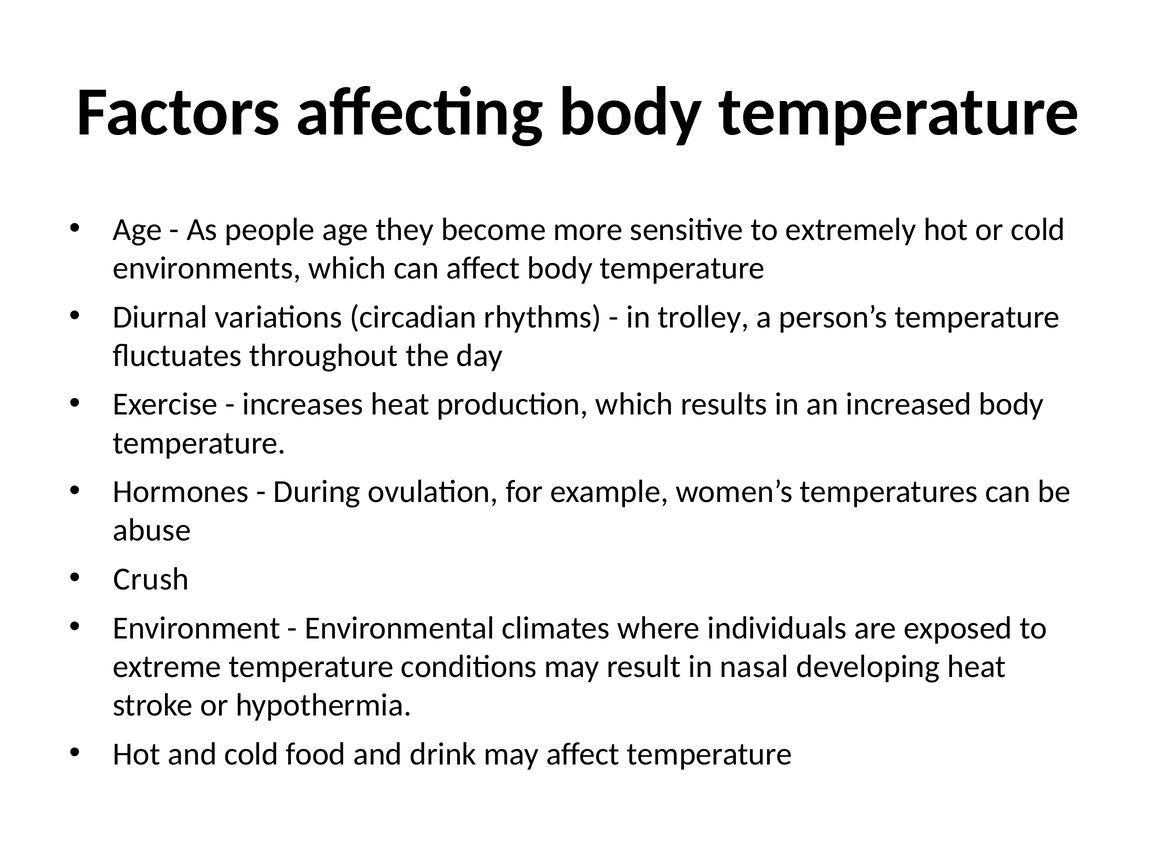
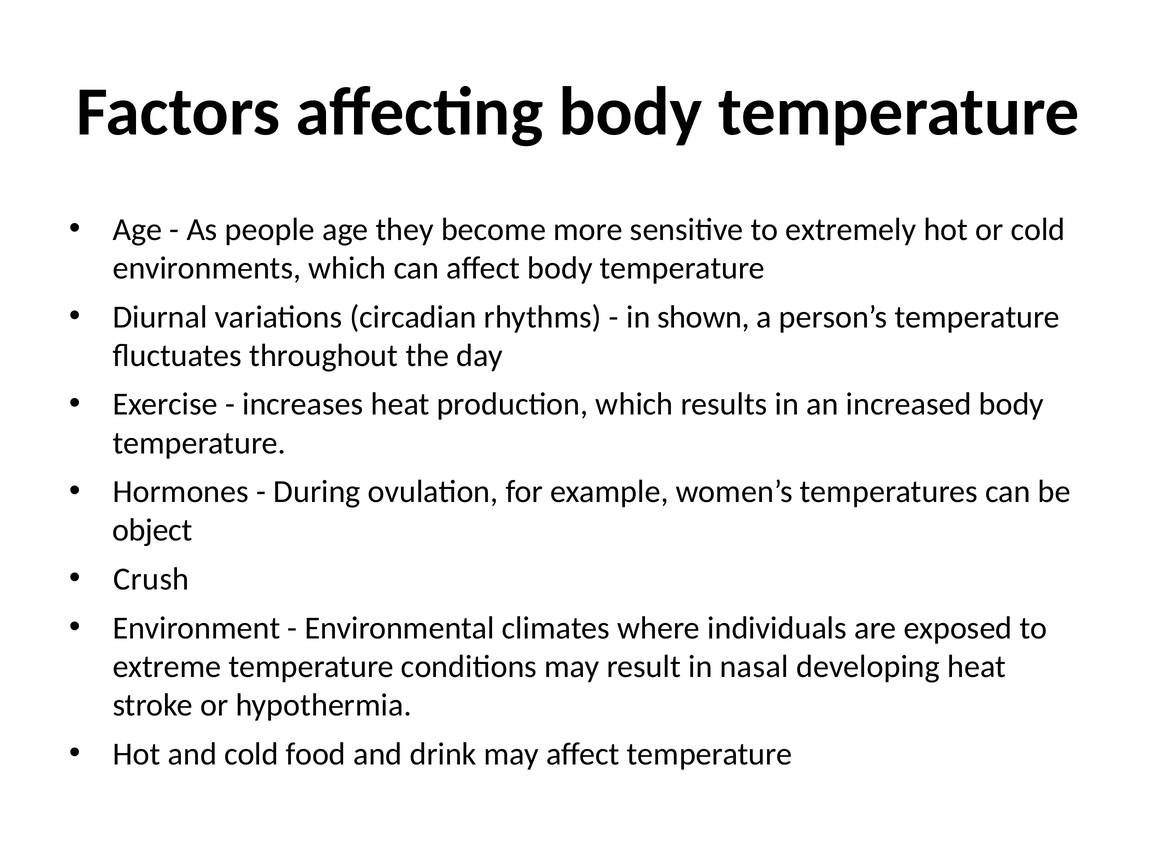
trolley: trolley -> shown (703, 317)
abuse: abuse -> object (152, 530)
